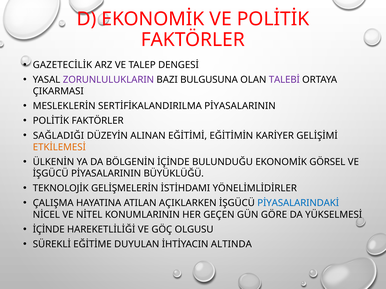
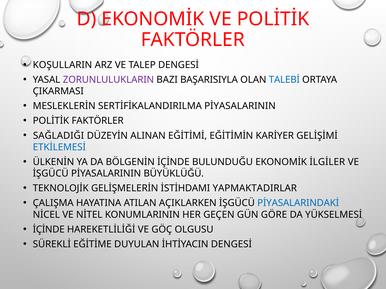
GAZETECİLİK: GAZETECİLİK -> KOŞULLARIN (62, 65)
BULGUSUNA: BULGUSUNA -> BAŞARISIYLA (209, 80)
TALEBİ colour: purple -> blue (284, 80)
ETKİLEMESİ colour: orange -> blue (59, 147)
GÖRSEL: GÖRSEL -> İLGİLER (327, 162)
YÖNELİMLİDİRLER: YÖNELİMLİDİRLER -> YAPMAKTADIRLAR (255, 189)
İHTİYACIN ALTINDA: ALTINDA -> DENGESİ (231, 245)
